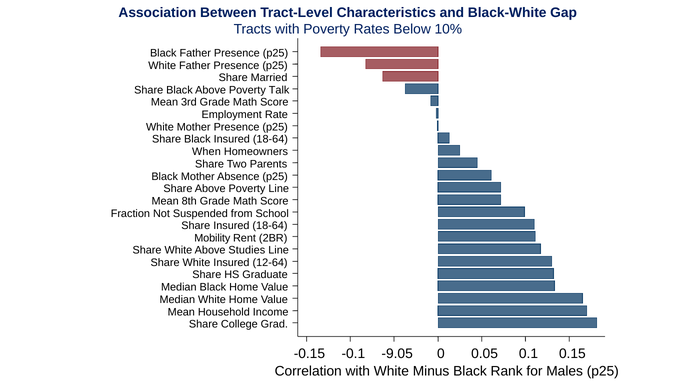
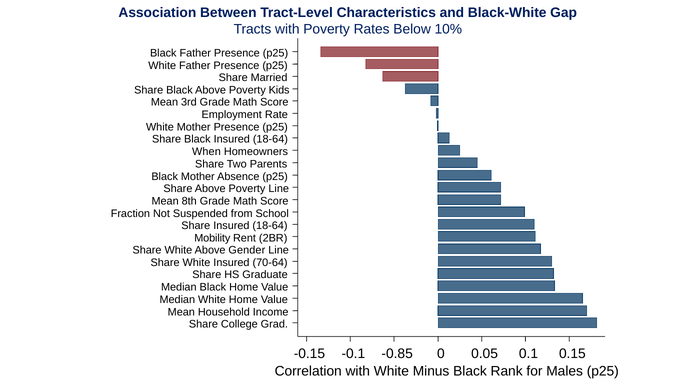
Talk: Talk -> Kids (279, 90)
Studies: Studies -> Gender (247, 250)
12-64: 12-64 -> 70-64 (270, 262)
-9.05: -9.05 -> -0.85 (397, 353)
